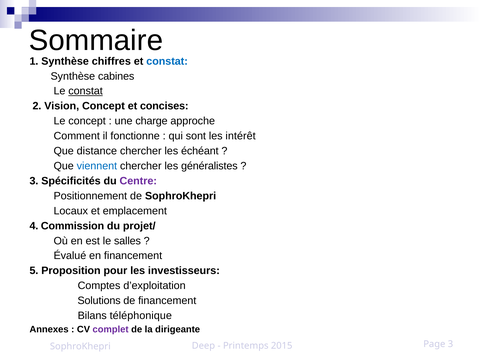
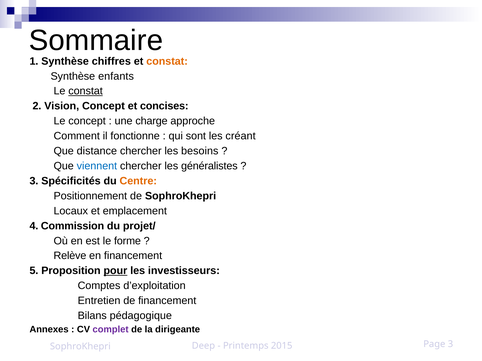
constat colour: blue -> orange (167, 61)
cabines: cabines -> enfants (116, 76)
intérêt: intérêt -> créant (241, 136)
échéant: échéant -> besoins (200, 151)
Centre colour: purple -> orange (138, 181)
salles: salles -> forme (127, 241)
Évalué: Évalué -> Relève (70, 256)
pour underline: none -> present (115, 271)
Solutions: Solutions -> Entretien (99, 301)
téléphonique: téléphonique -> pédagogique (141, 316)
